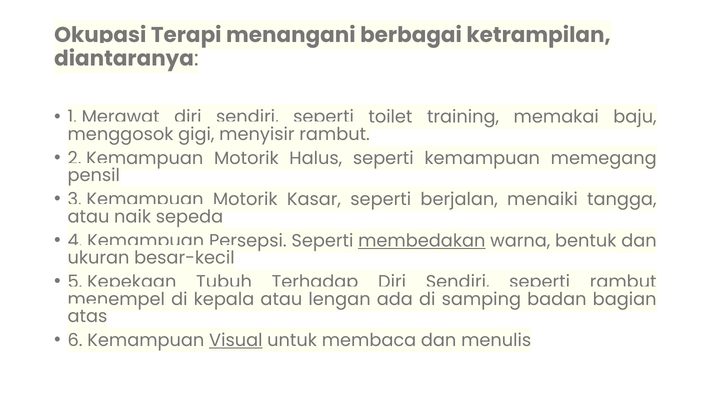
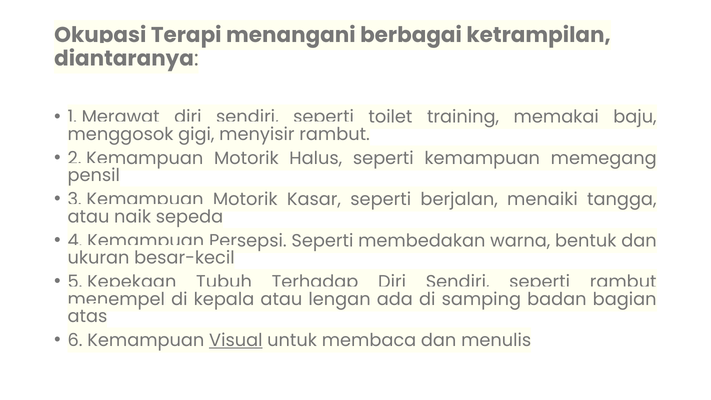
membedakan underline: present -> none (422, 241)
